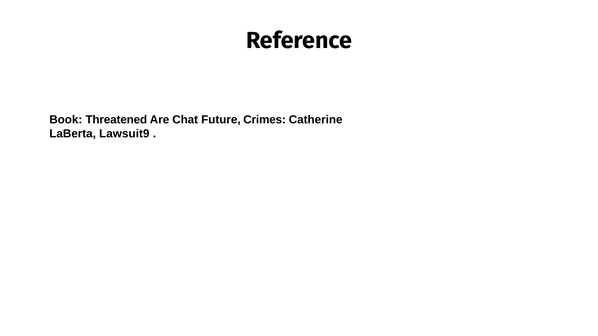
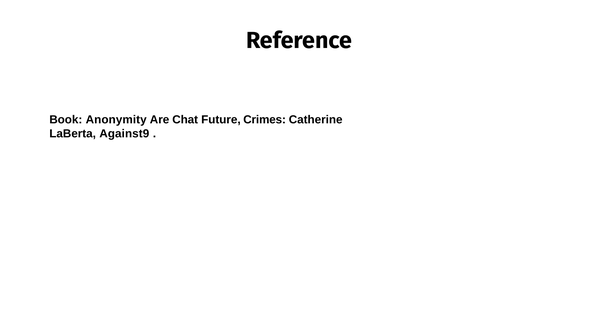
Threatened: Threatened -> Anonymity (116, 120)
Lawsuit9: Lawsuit9 -> Against9 (124, 134)
